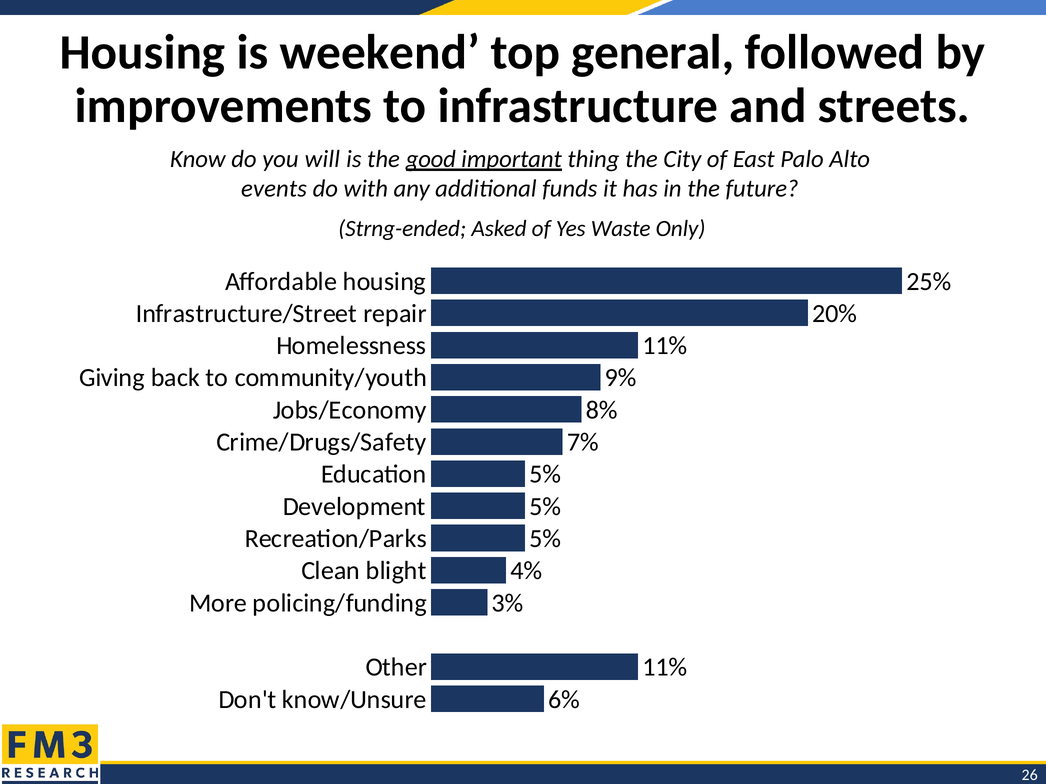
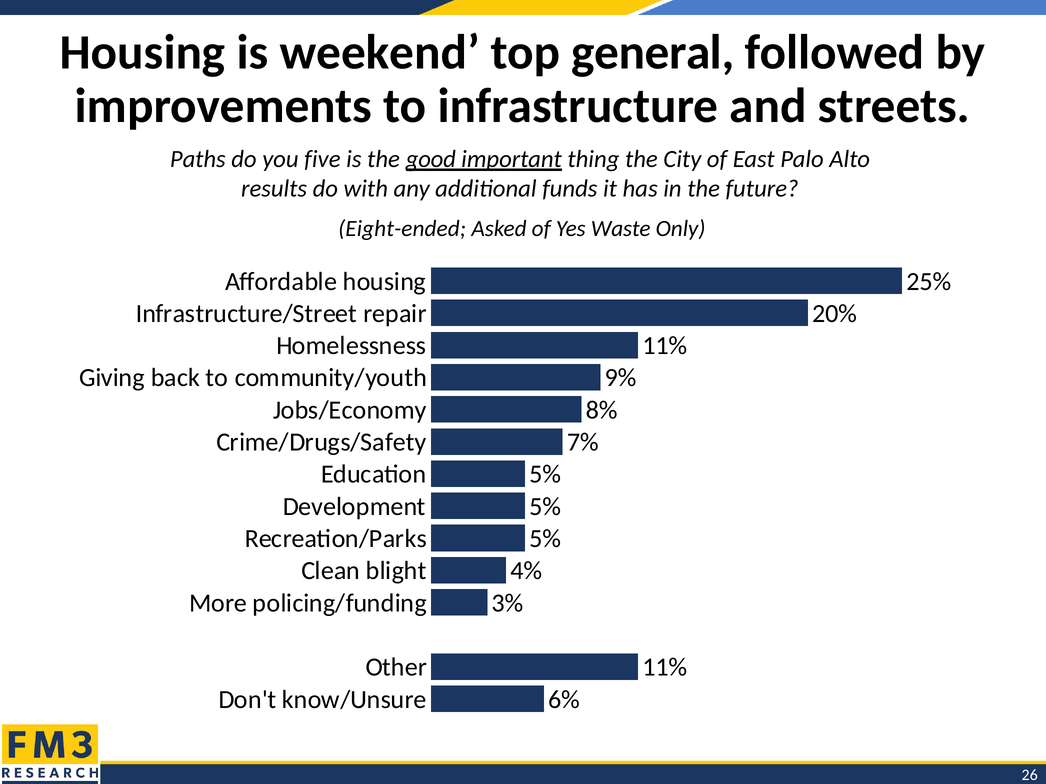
Know: Know -> Paths (198, 159)
will: will -> five (322, 159)
events: events -> results (274, 189)
Strng-ended: Strng-ended -> Eight-ended (402, 229)
